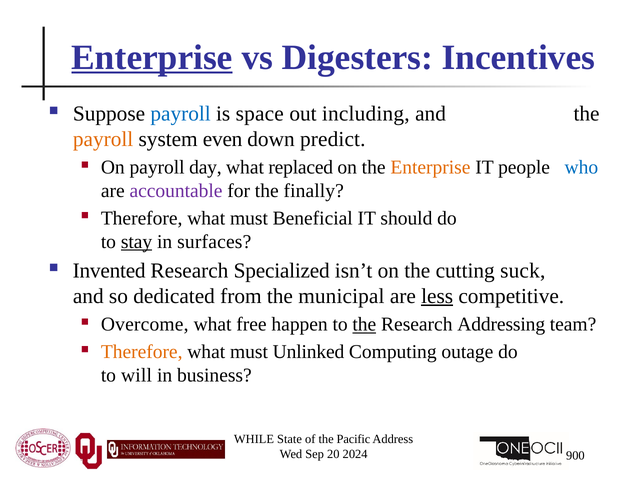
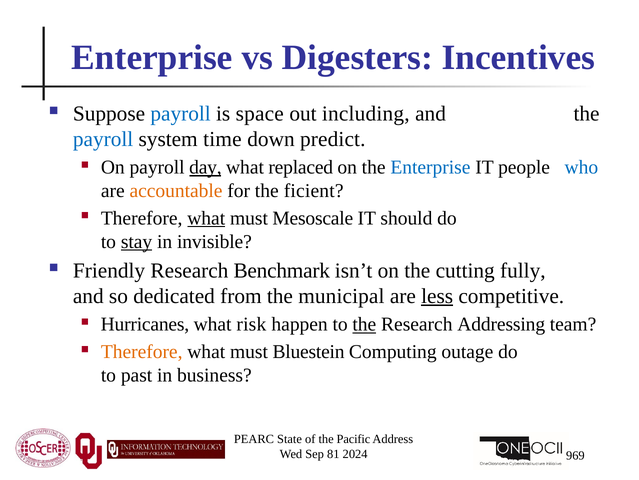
Enterprise underline: present -> none (152, 57)
payroll colour: orange -> blue (103, 139)
even: even -> time (222, 139)
day underline: none -> present (205, 167)
Enterprise colour: orange -> blue (430, 167)
accountable colour: purple -> orange (176, 191)
finally: finally -> ficient (314, 191)
what underline: none -> present (206, 218)
Beneficial: Beneficial -> Mesoscale (313, 218)
surfaces: surfaces -> invisible (214, 241)
Invented: Invented -> Friendly (109, 270)
Specialized: Specialized -> Benchmark (282, 270)
suck: suck -> fully (523, 270)
Overcome: Overcome -> Hurricanes (145, 324)
free: free -> risk (251, 324)
Unlinked: Unlinked -> Bluestein (309, 351)
will: will -> past (137, 375)
WHILE: WHILE -> PEARC (254, 439)
20: 20 -> 81 (333, 453)
900: 900 -> 969 (575, 455)
